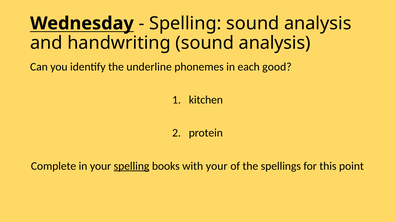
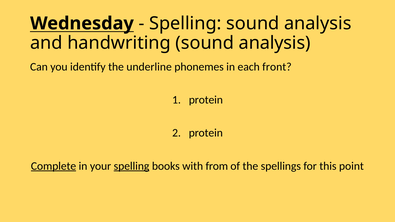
good: good -> front (277, 67)
kitchen: kitchen -> protein (206, 100)
Complete underline: none -> present (54, 166)
with your: your -> from (217, 166)
